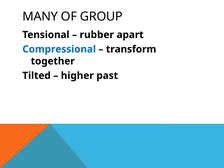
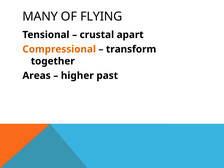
GROUP: GROUP -> FLYING (101, 17)
rubber: rubber -> crustal (97, 35)
Compressional colour: blue -> orange (59, 49)
Tilted: Tilted -> Areas (37, 76)
